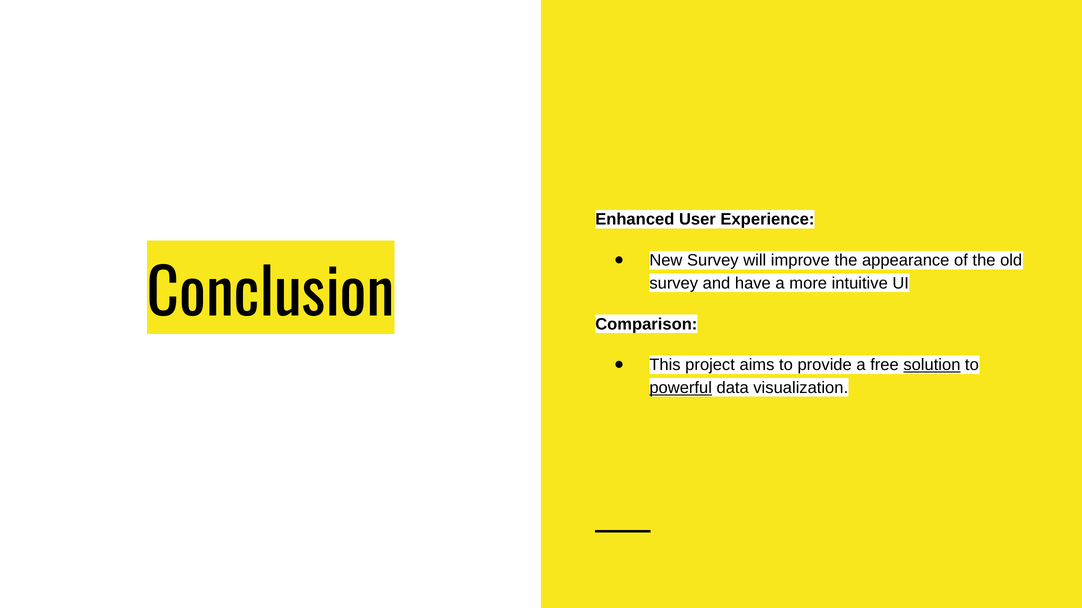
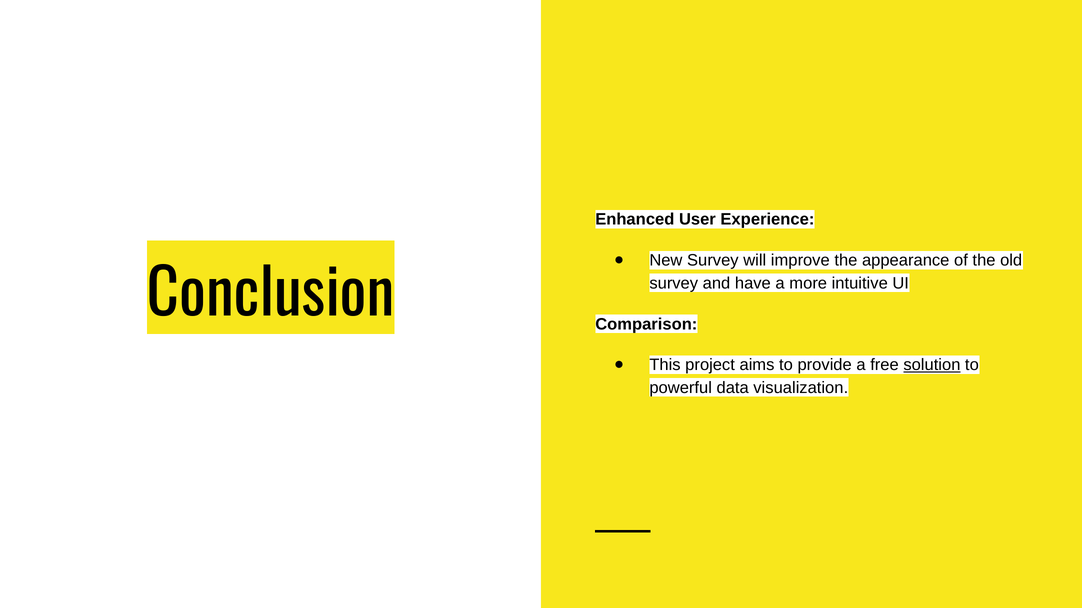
powerful underline: present -> none (681, 388)
